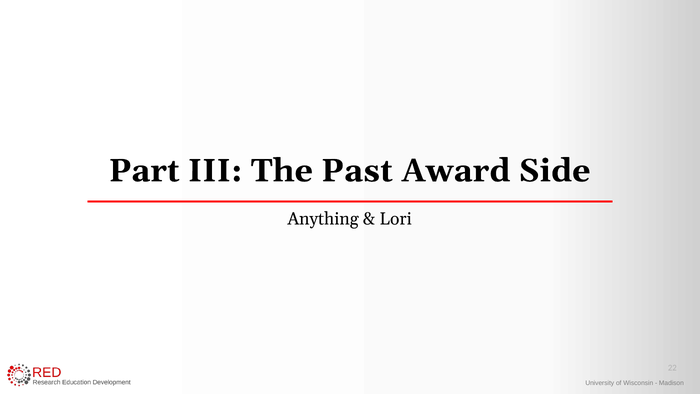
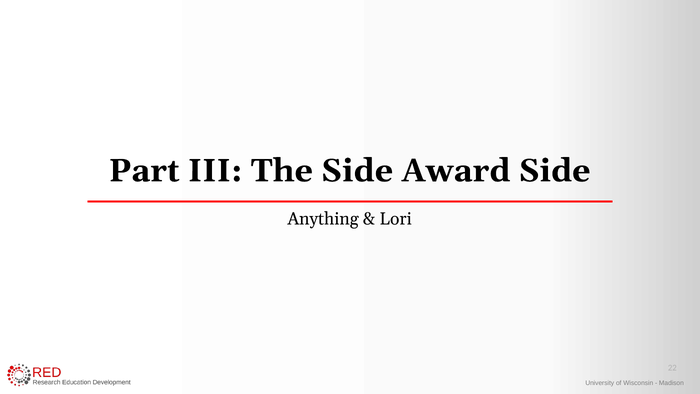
The Past: Past -> Side (357, 171)
